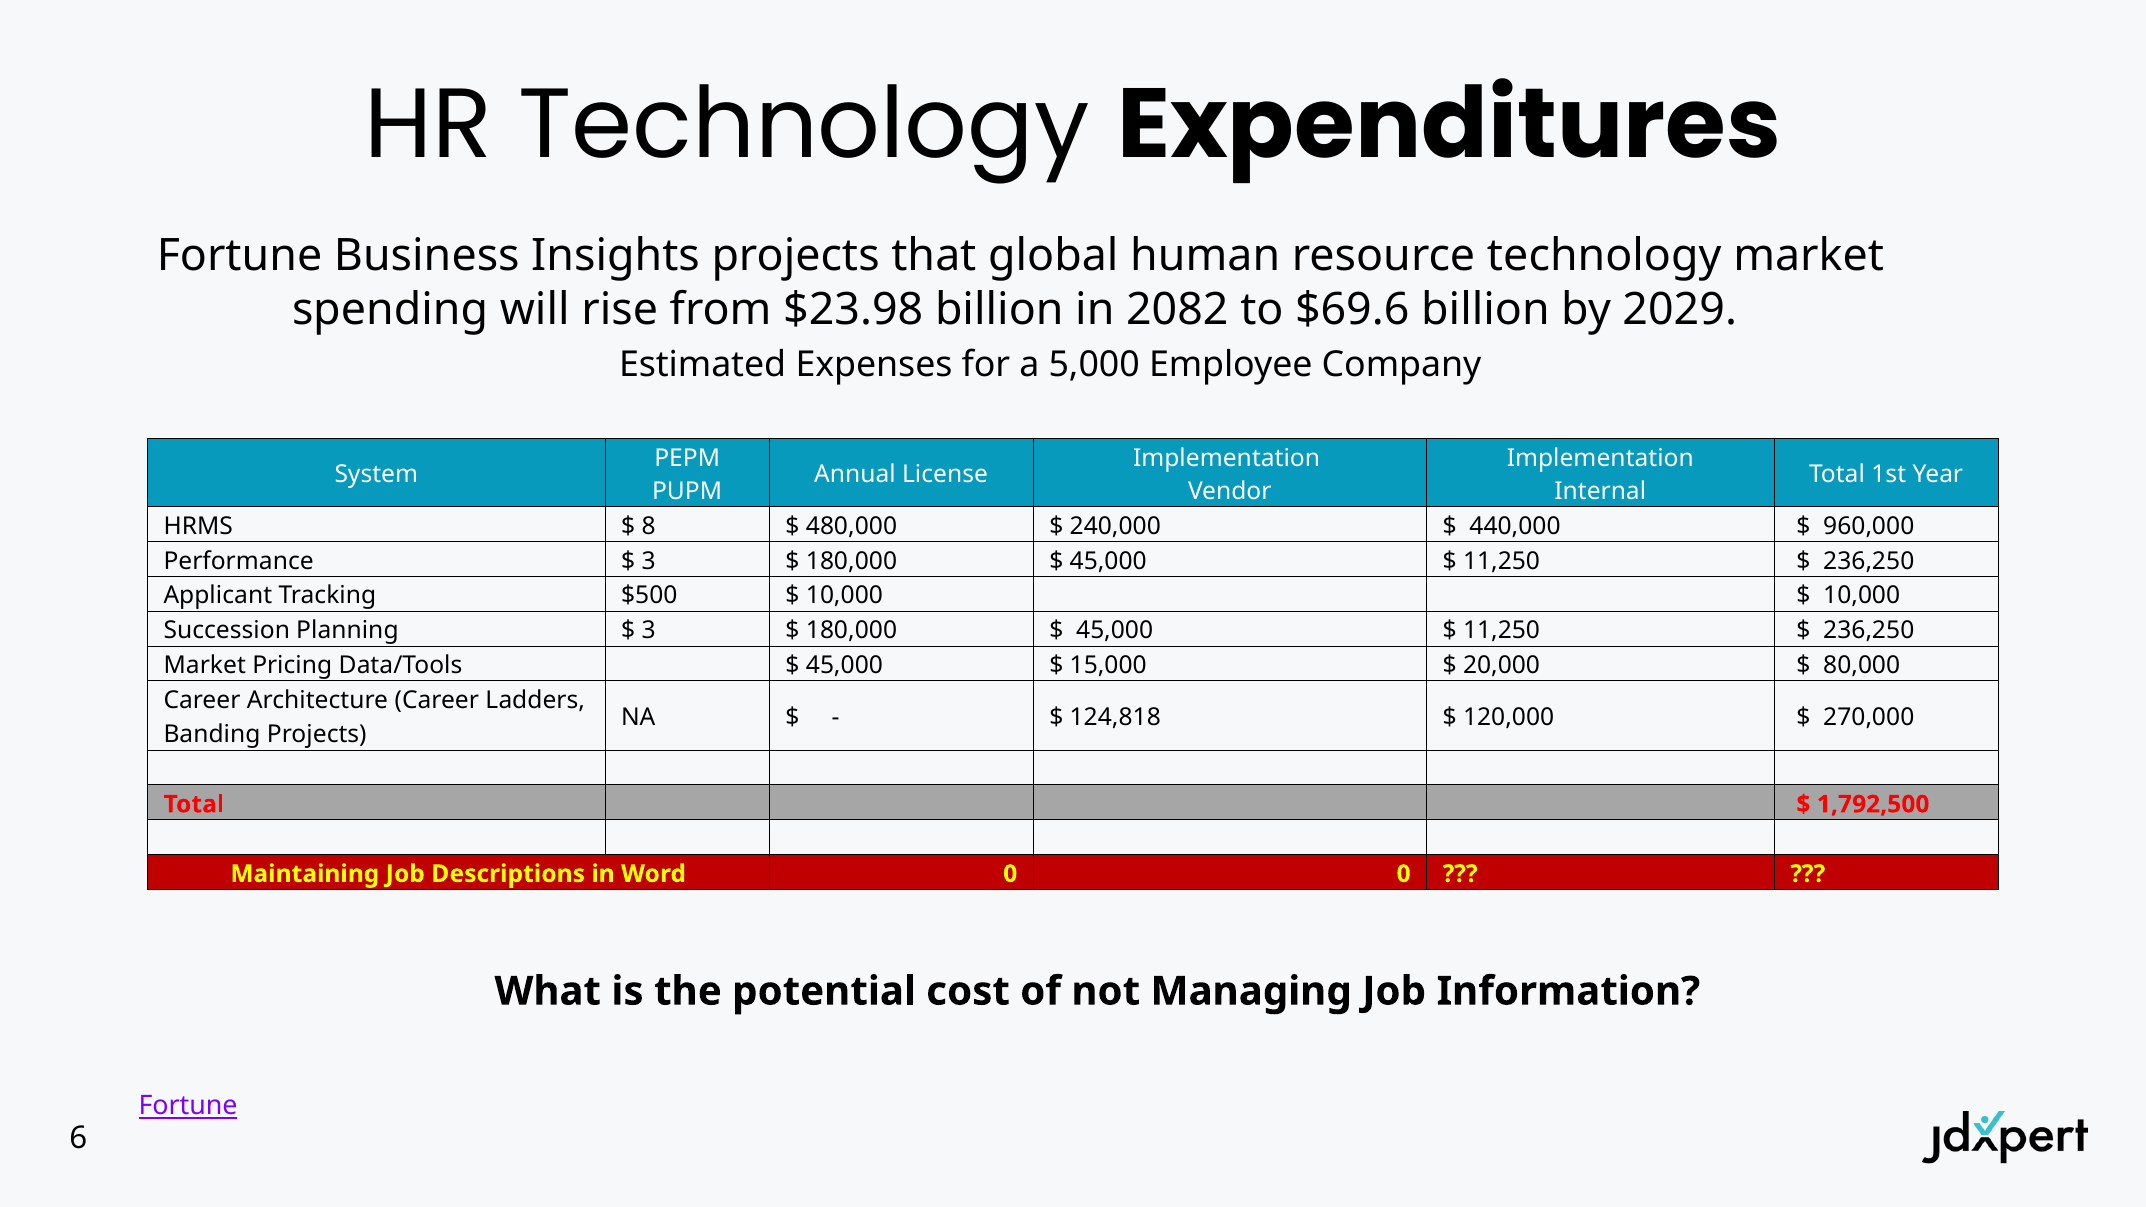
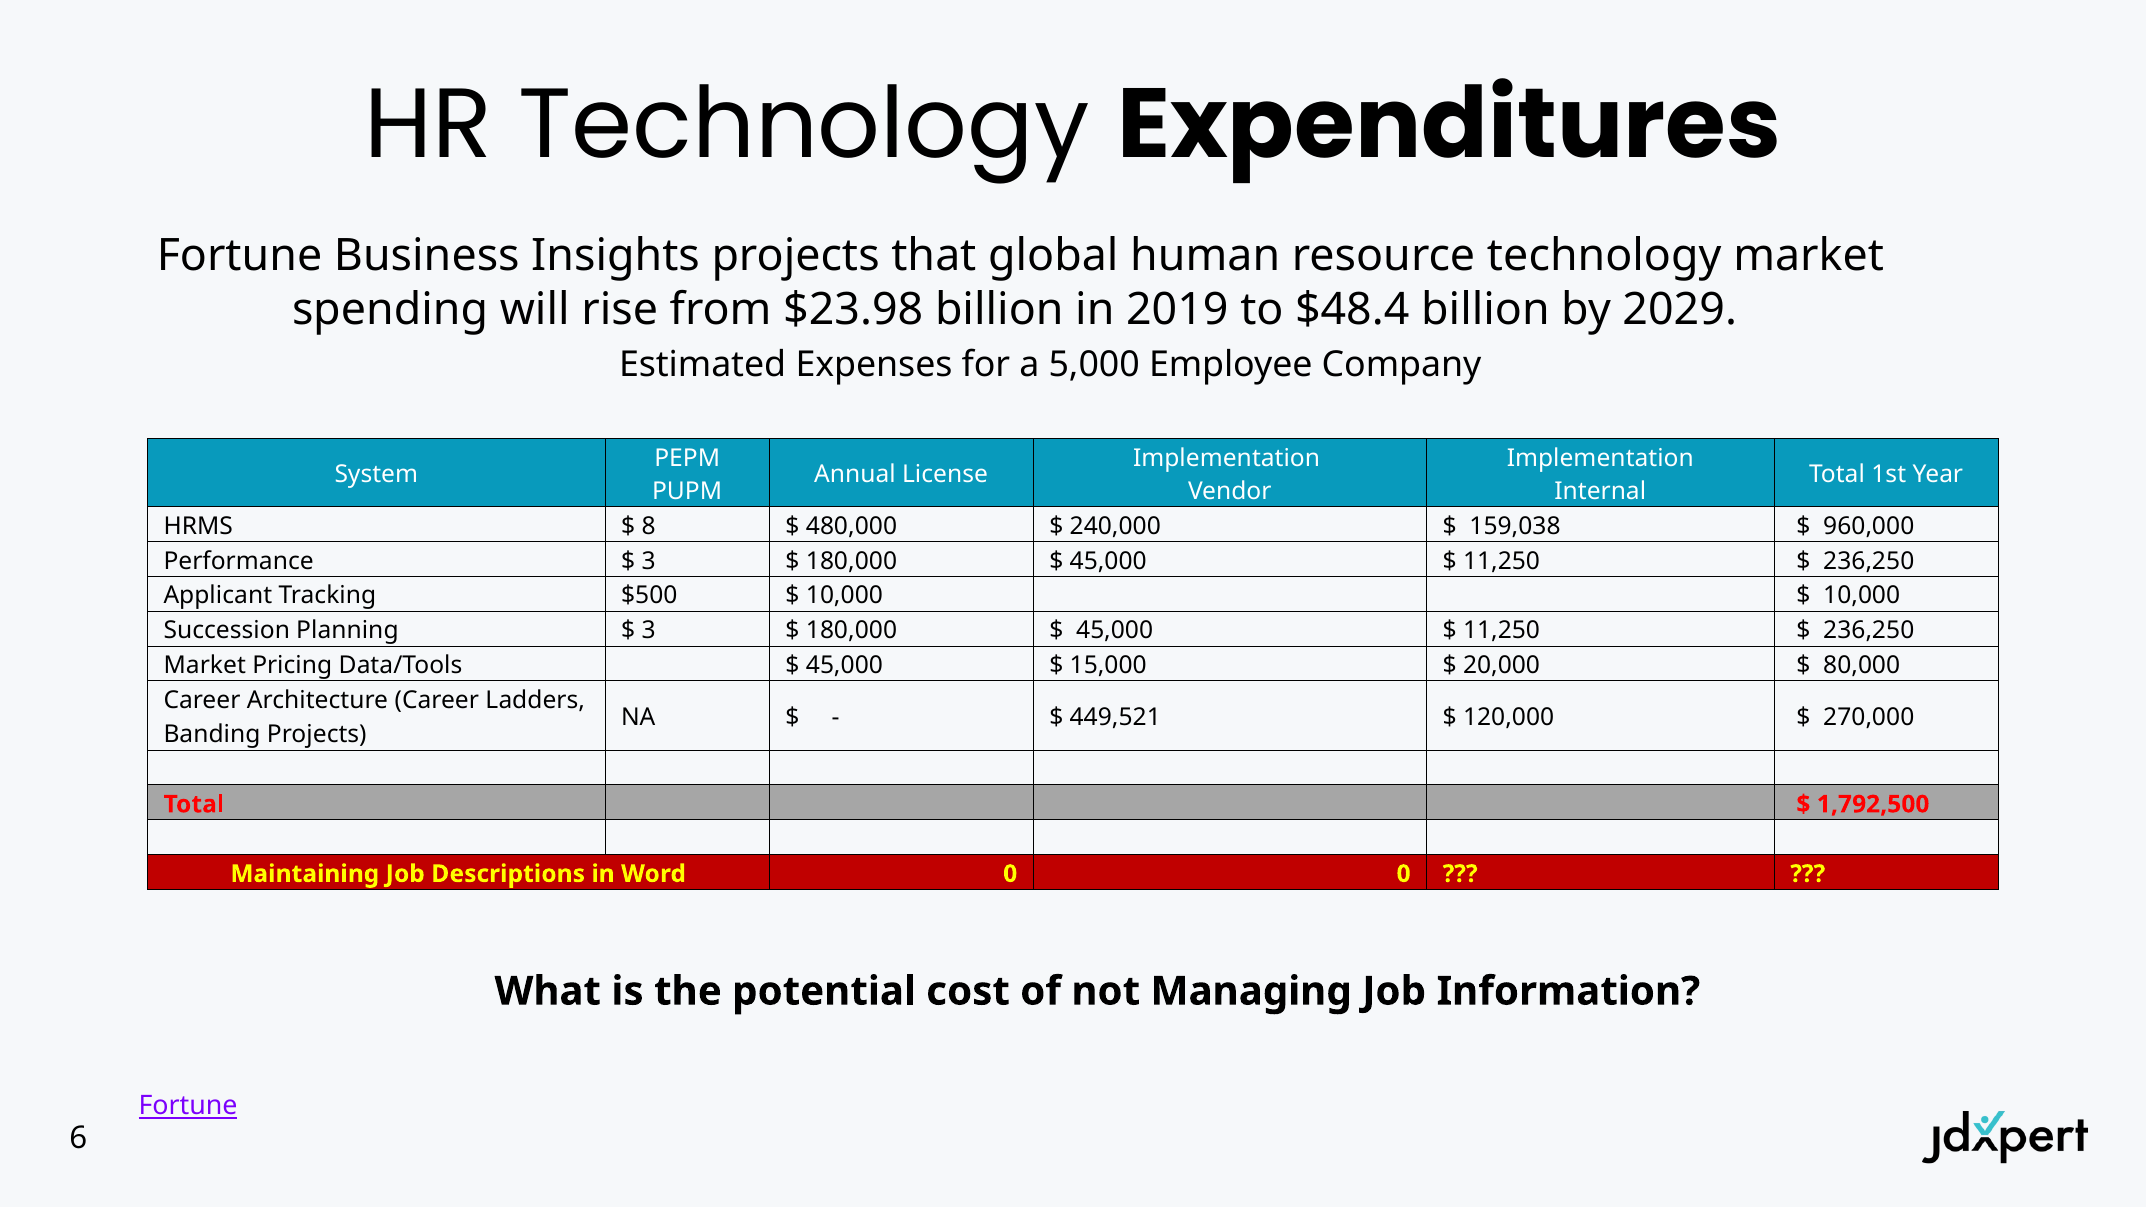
2082: 2082 -> 2019 (1177, 310)
$69.6: $69.6 -> $48.4 (1352, 310)
440,000: 440,000 -> 159,038 (1515, 526)
124,818: 124,818 -> 449,521 (1115, 718)
